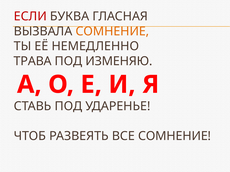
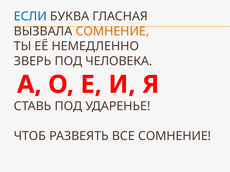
ЕСЛИ colour: red -> blue (30, 16)
ТРАВА: ТРАВА -> ЗВЕРЬ (33, 61)
ИЗМЕНЯЮ: ИЗМЕНЯЮ -> ЧЕЛОВЕКА (119, 61)
